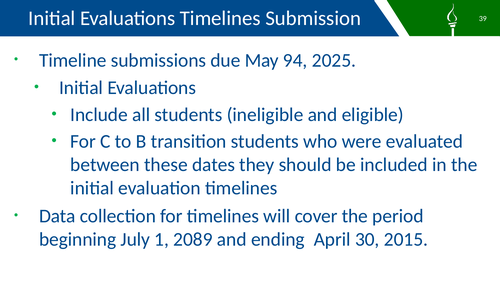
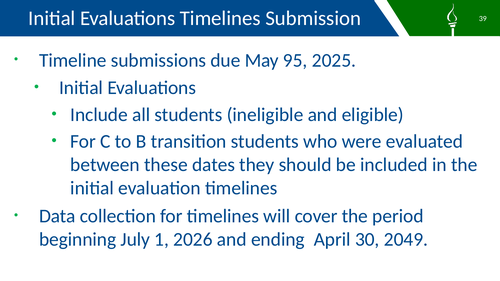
94: 94 -> 95 (295, 60)
2089: 2089 -> 2026 (193, 240)
2015: 2015 -> 2049 (406, 240)
